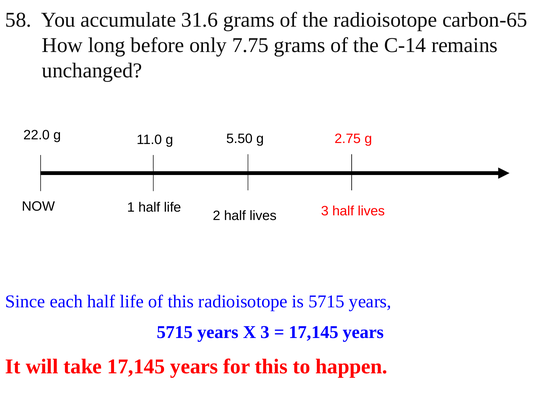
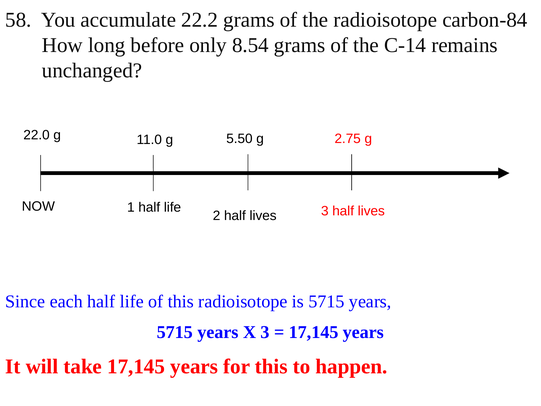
31.6: 31.6 -> 22.2 (200, 20)
carbon-65: carbon-65 -> carbon-84 (485, 20)
7.75: 7.75 -> 8.54 (250, 45)
